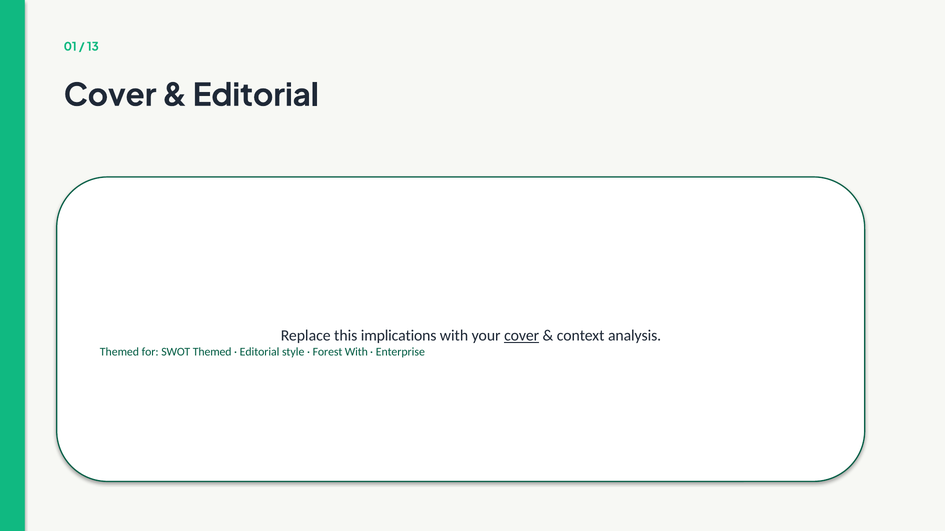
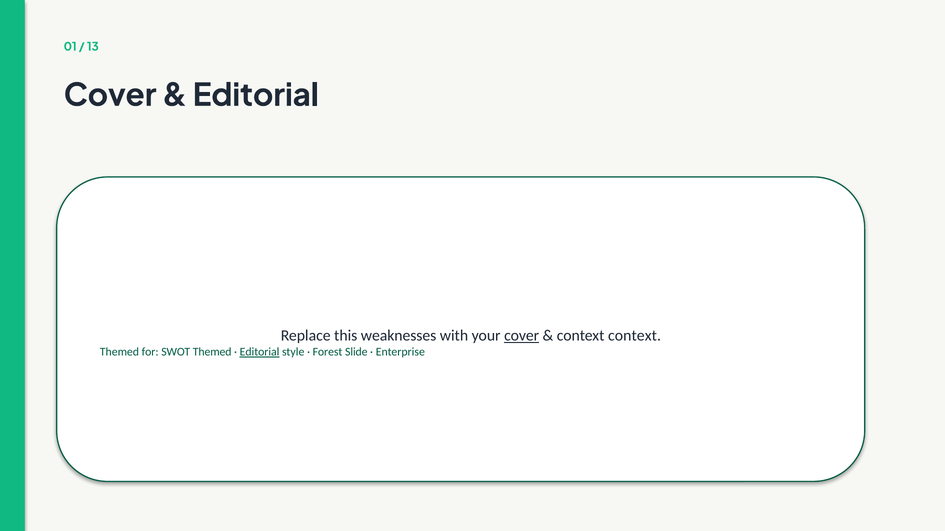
implications: implications -> weaknesses (399, 336)
context analysis: analysis -> context (635, 336)
Editorial underline: none -> present (260, 352)
Forest With: With -> Slide (356, 352)
